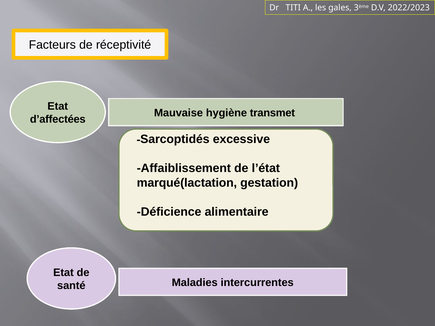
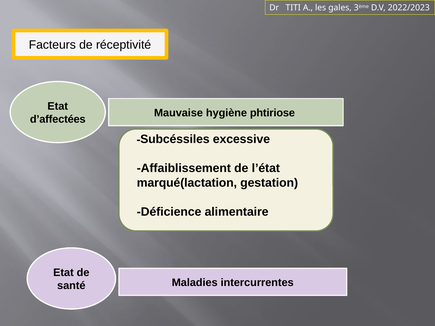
transmet: transmet -> phtiriose (272, 113)
Sarcoptidés: Sarcoptidés -> Subcéssiles (175, 139)
